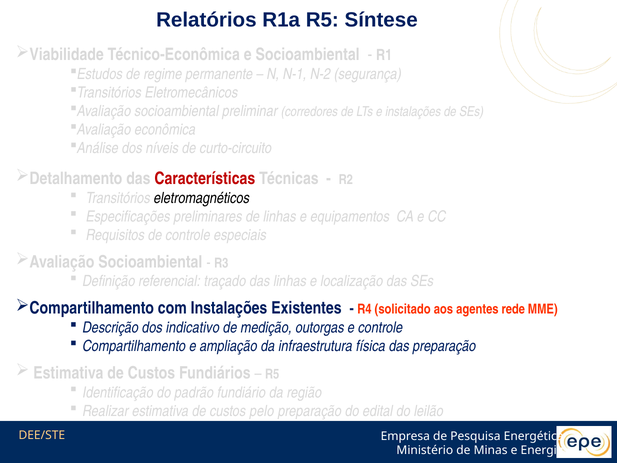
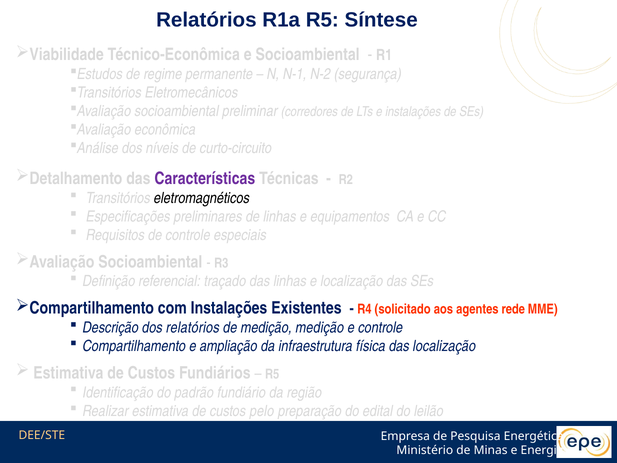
Características colour: red -> purple (205, 178)
dos indicativo: indicativo -> relatórios (193, 327)
medição outorgas: outorgas -> medição (320, 327)
das preparação: preparação -> localização (444, 346)
